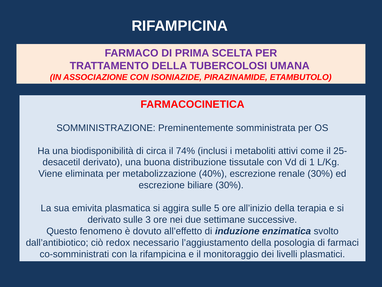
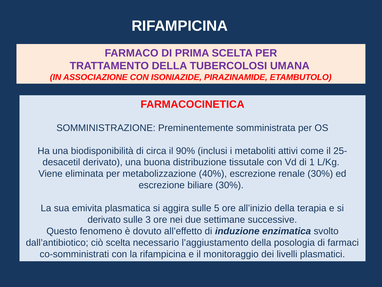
74%: 74% -> 90% (185, 151)
ciò redox: redox -> scelta (118, 242)
